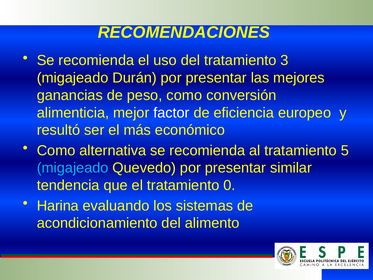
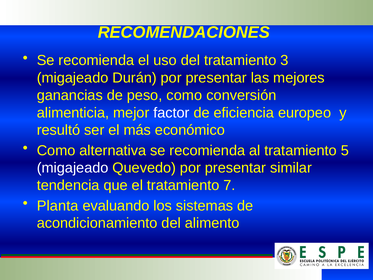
migajeado colour: light blue -> white (73, 168)
0: 0 -> 7 (229, 185)
Harina: Harina -> Planta (58, 206)
